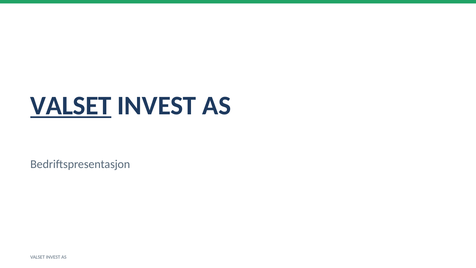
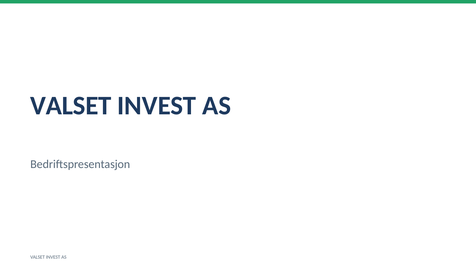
VALSET underline: present -> none (71, 106)
